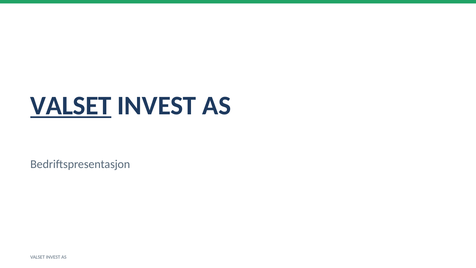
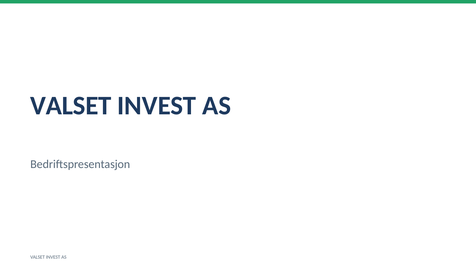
VALSET underline: present -> none (71, 106)
